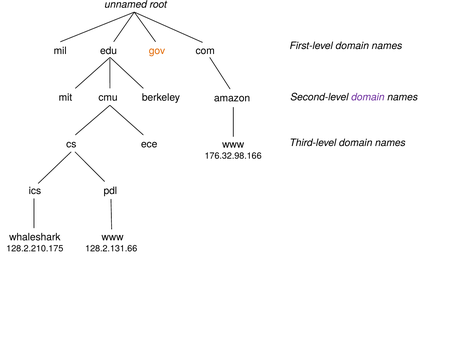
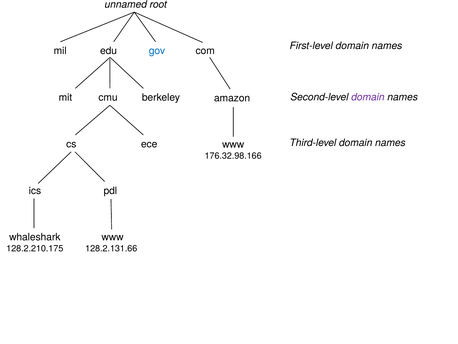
gov colour: orange -> blue (157, 51)
